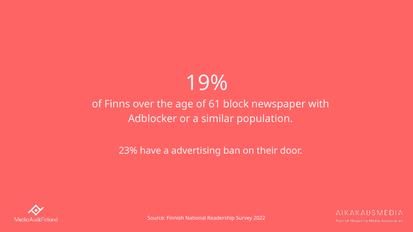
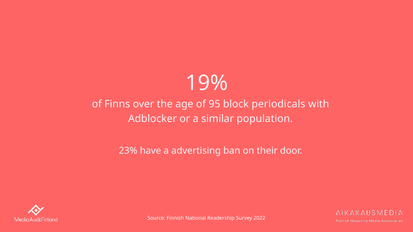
61: 61 -> 95 (214, 104)
newspaper: newspaper -> periodicals (278, 104)
